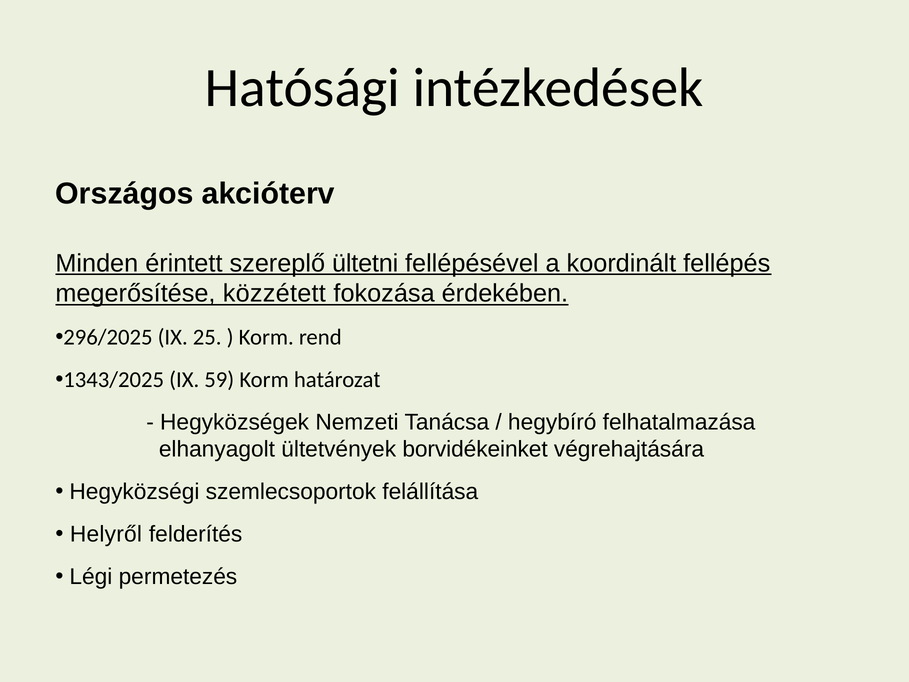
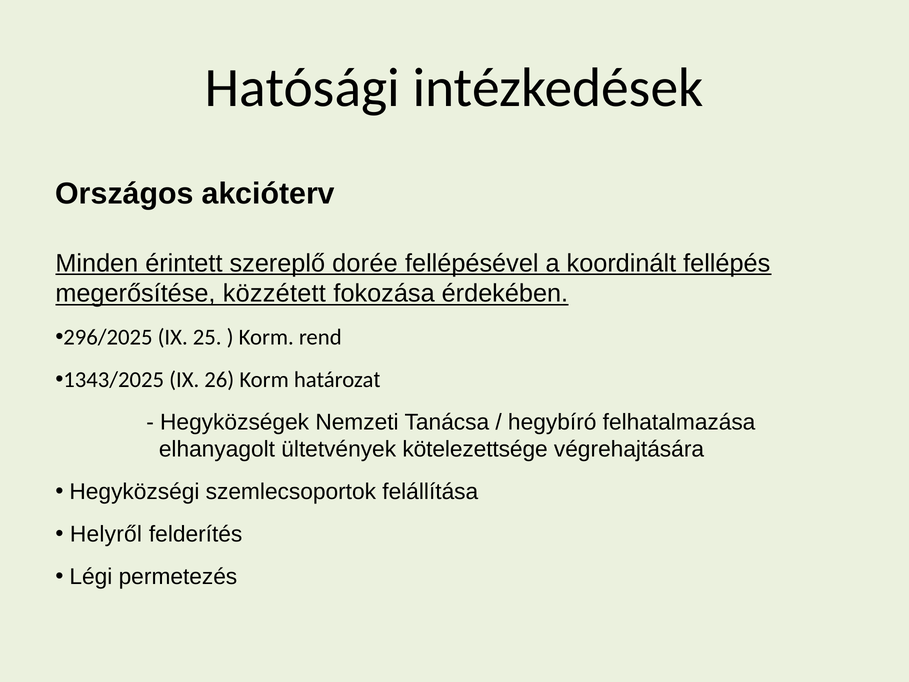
ültetni: ültetni -> dorée (365, 263)
59: 59 -> 26 (219, 380)
borvidékeinket: borvidékeinket -> kötelezettsége (475, 449)
